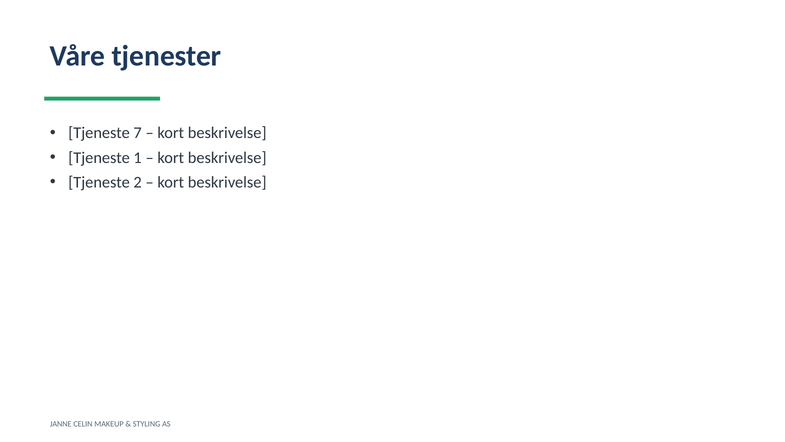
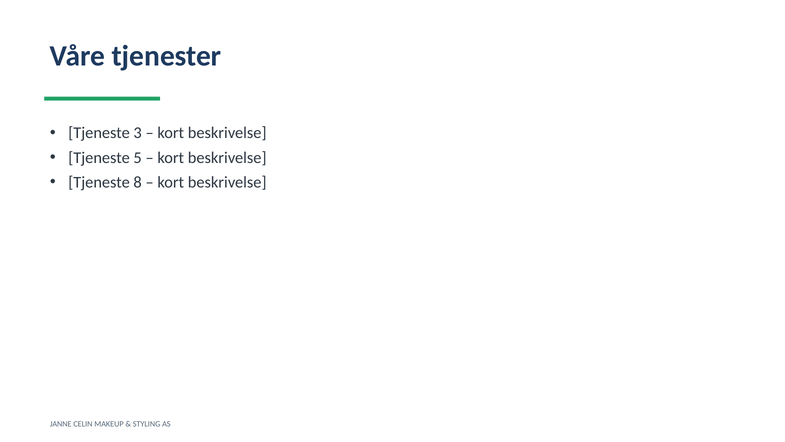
7: 7 -> 3 (138, 133)
1: 1 -> 5 (138, 158)
2: 2 -> 8 (138, 182)
